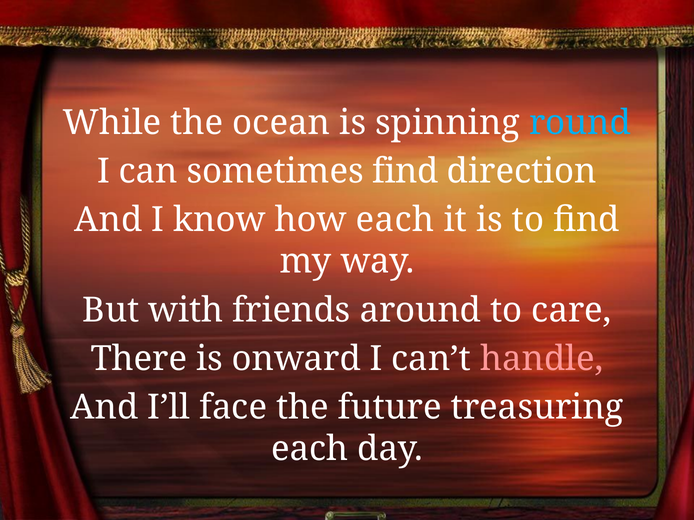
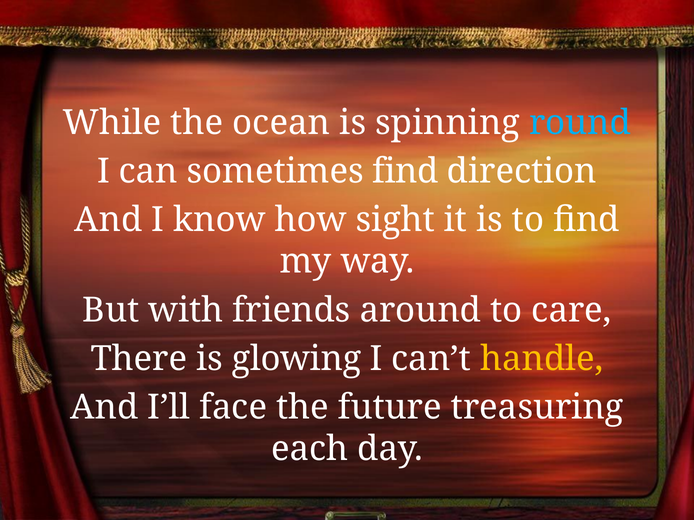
how each: each -> sight (395, 220)
onward: onward -> glowing (297, 359)
handle colour: pink -> yellow (542, 359)
